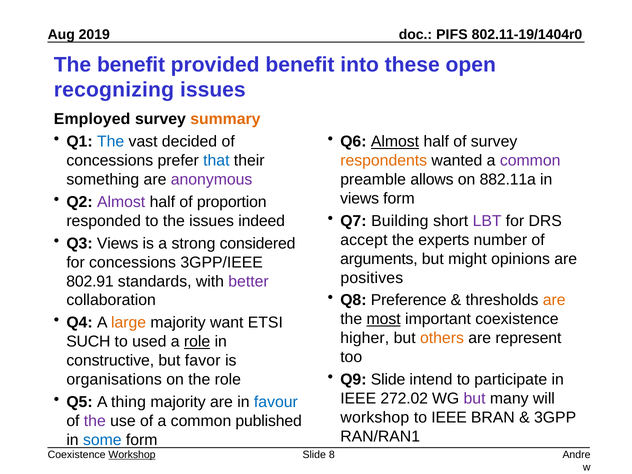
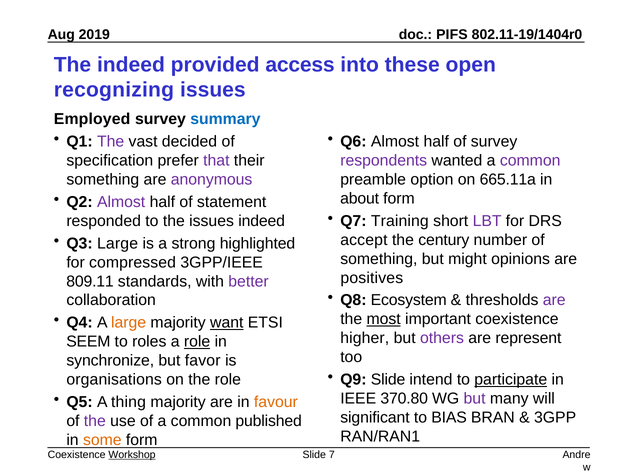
The benefit: benefit -> indeed (131, 65)
provided benefit: benefit -> access (300, 65)
summary colour: orange -> blue (225, 119)
The colour: blue -> purple (111, 142)
Almost underline: present -> none (395, 142)
concessions: concessions -> specification (110, 161)
that colour: blue -> purple (216, 161)
respondents colour: orange -> purple (384, 161)
allows: allows -> option (432, 179)
882.11a: 882.11a -> 665.11a (508, 179)
views: views -> about (360, 198)
proportion: proportion -> statement (232, 202)
Building: Building -> Training (400, 221)
experts: experts -> century (444, 240)
Q3 Views: Views -> Large (118, 243)
considered: considered -> highlighted (258, 243)
arguments: arguments -> something (379, 259)
for concessions: concessions -> compressed (133, 262)
802.91: 802.91 -> 809.11 (90, 281)
Preference: Preference -> Ecosystem (409, 300)
are colour: orange -> purple (554, 300)
want underline: none -> present (227, 323)
others colour: orange -> purple (442, 338)
SUCH: SUCH -> SEEM (88, 342)
used: used -> roles (149, 342)
constructive: constructive -> synchronize (110, 361)
participate underline: none -> present (511, 380)
272.02: 272.02 -> 370.80 (404, 399)
favour colour: blue -> orange (276, 402)
workshop: workshop -> significant (375, 418)
to IEEE: IEEE -> BIAS (449, 418)
some colour: blue -> orange (102, 440)
8: 8 -> 7 (332, 455)
